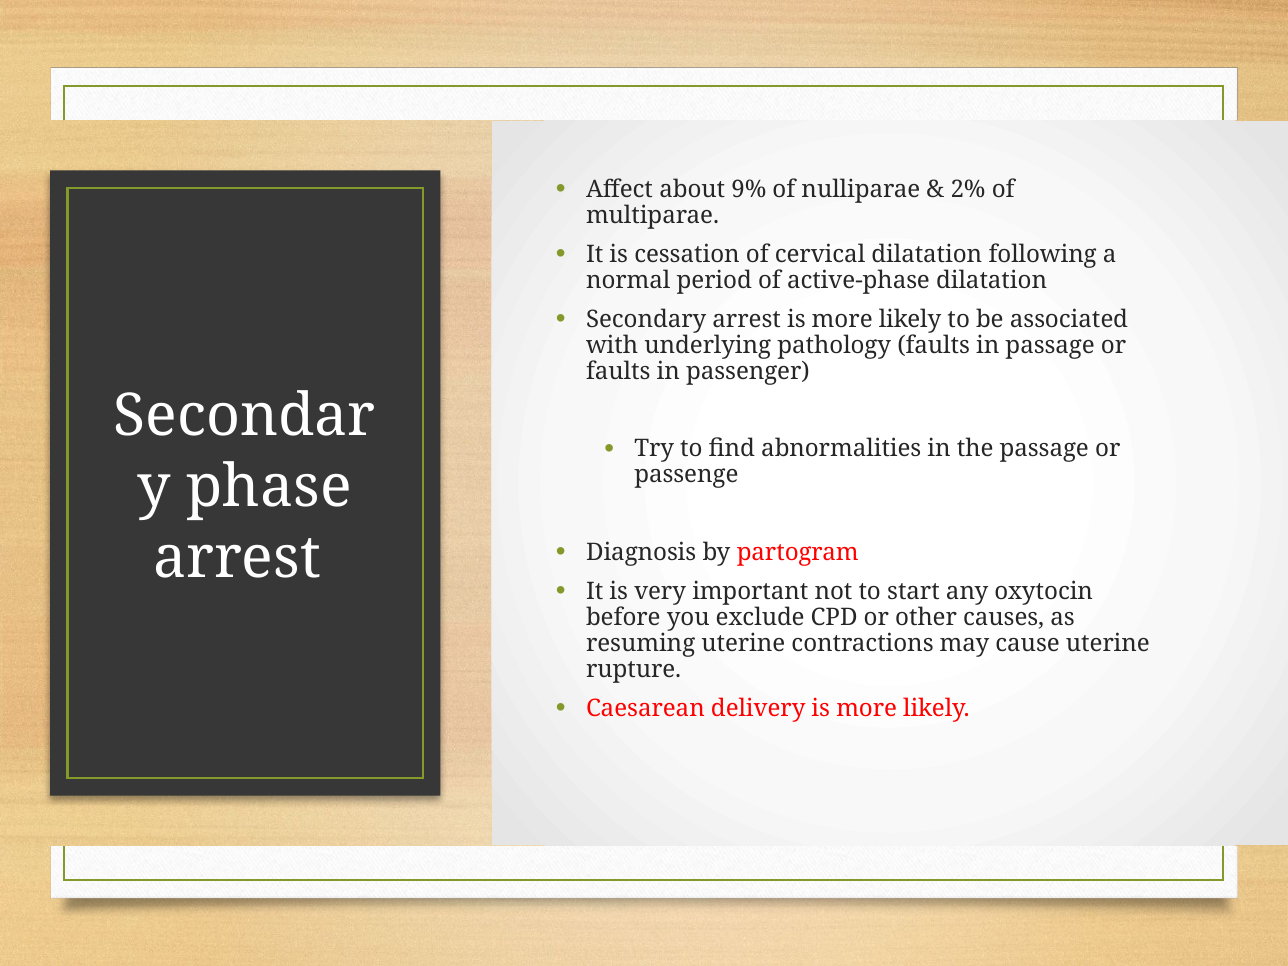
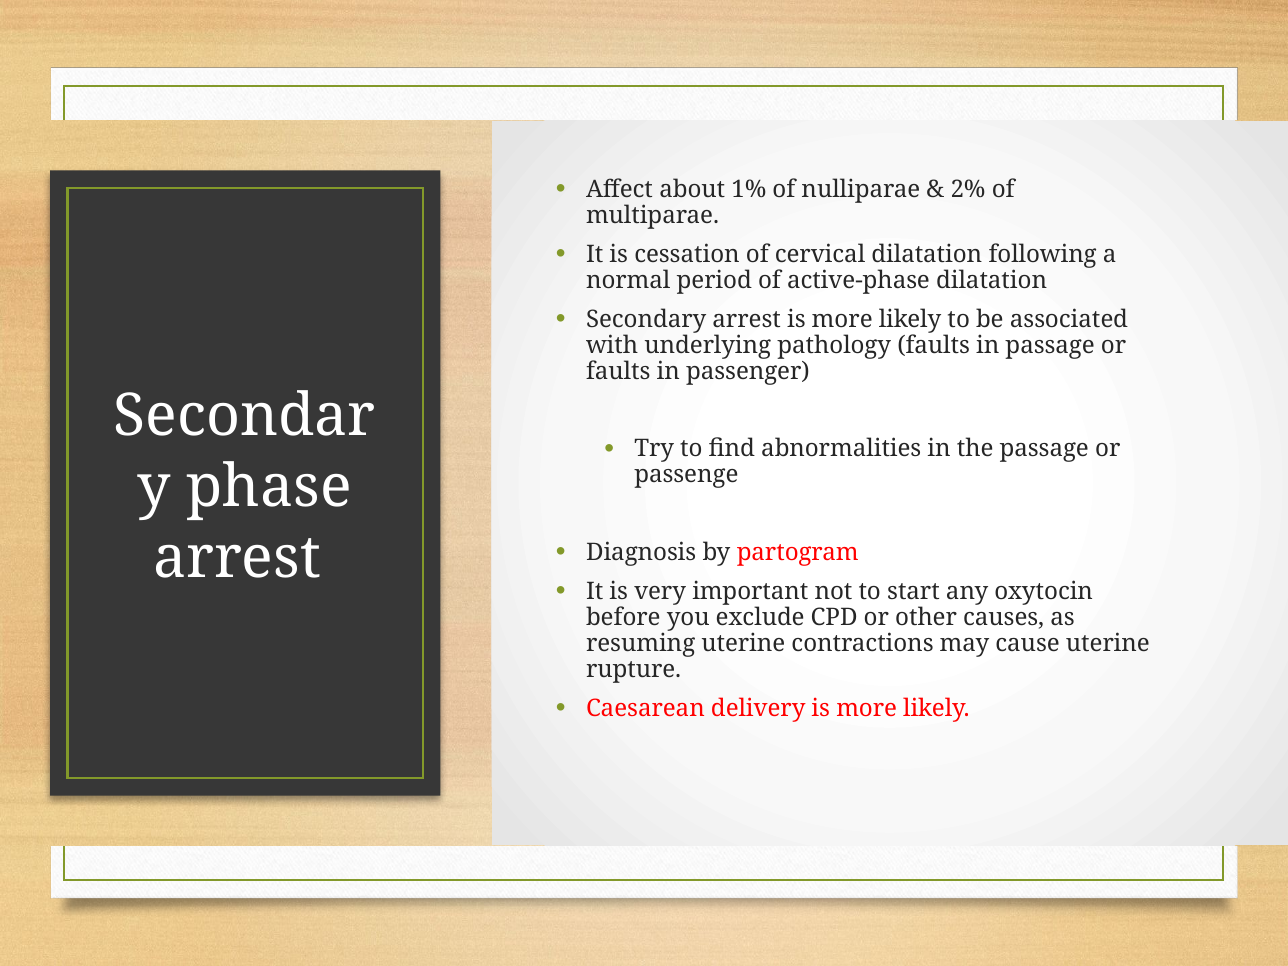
9%: 9% -> 1% (749, 190)
